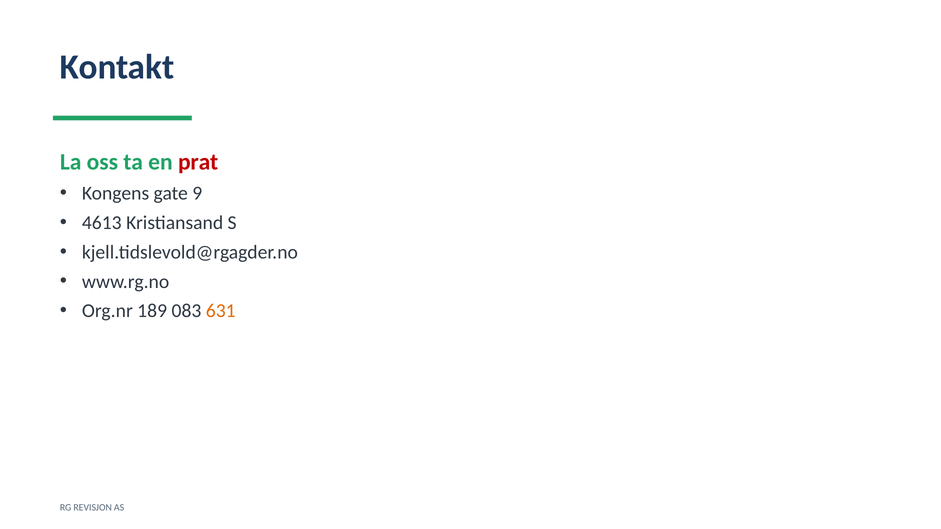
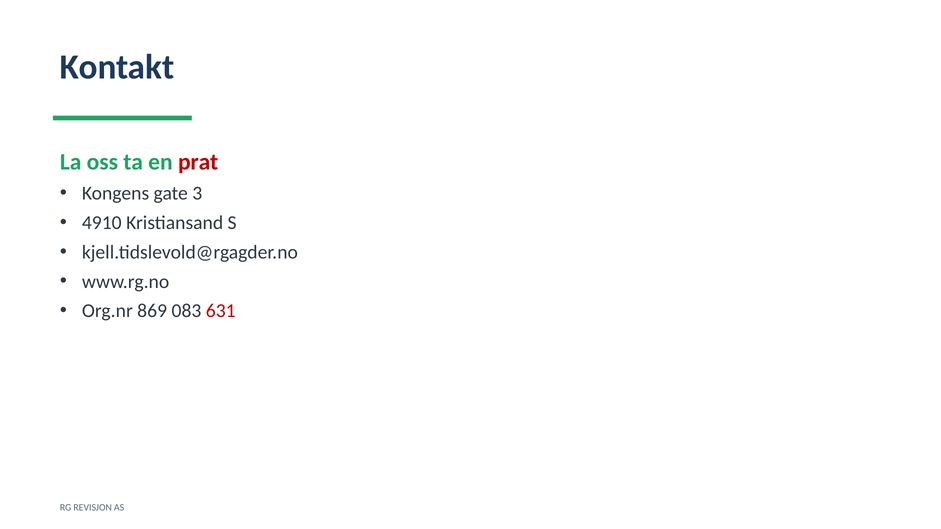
9: 9 -> 3 (197, 193)
4613: 4613 -> 4910 (102, 223)
189: 189 -> 869 (152, 311)
631 colour: orange -> red (221, 311)
